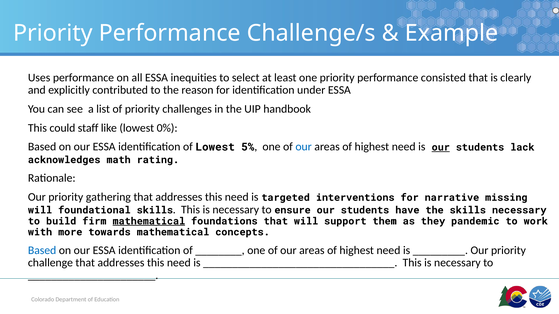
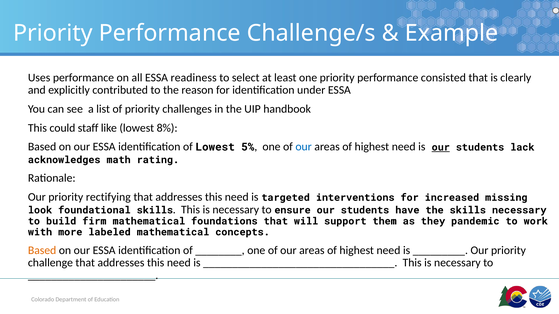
inequities: inequities -> readiness (194, 78)
0%: 0% -> 8% (167, 128)
gathering: gathering -> rectifying (108, 197)
narrative: narrative -> increased (452, 198)
will: will -> look (40, 210)
mathematical underline: present -> none (149, 221)
towards: towards -> labeled (110, 232)
Based colour: blue -> orange (42, 251)
